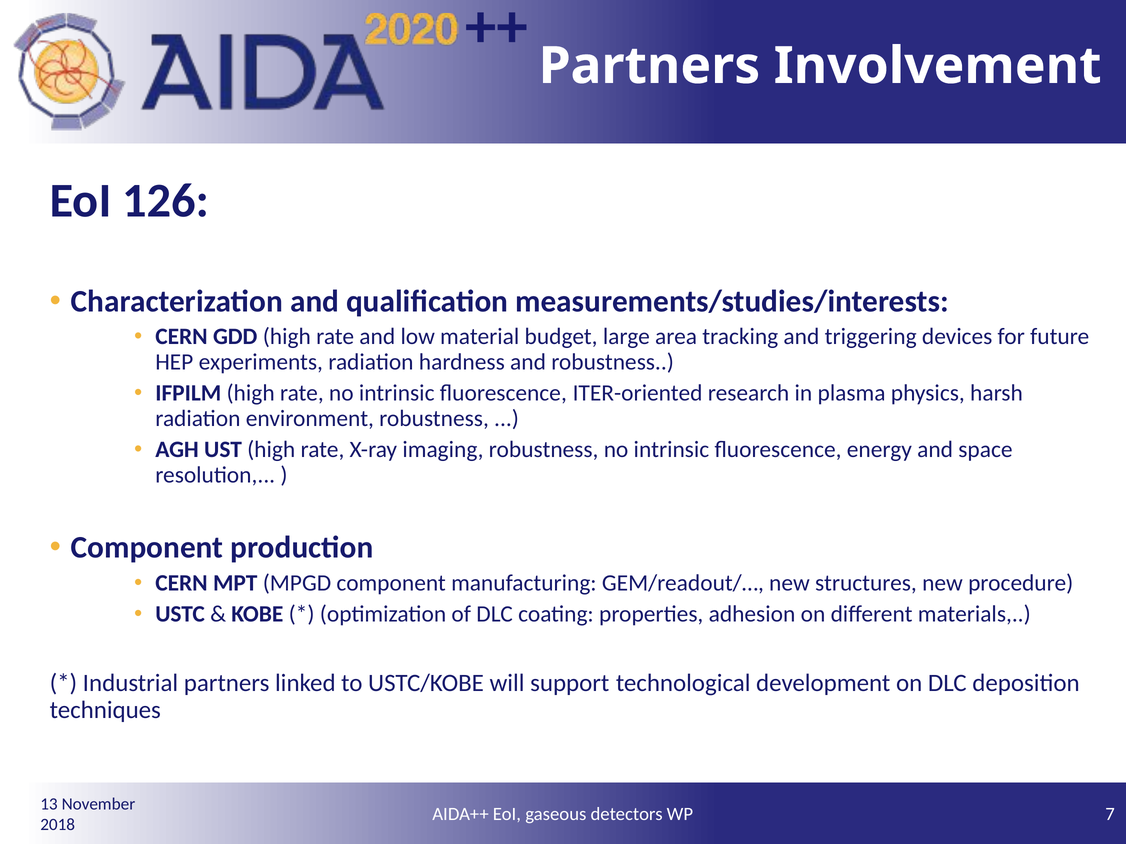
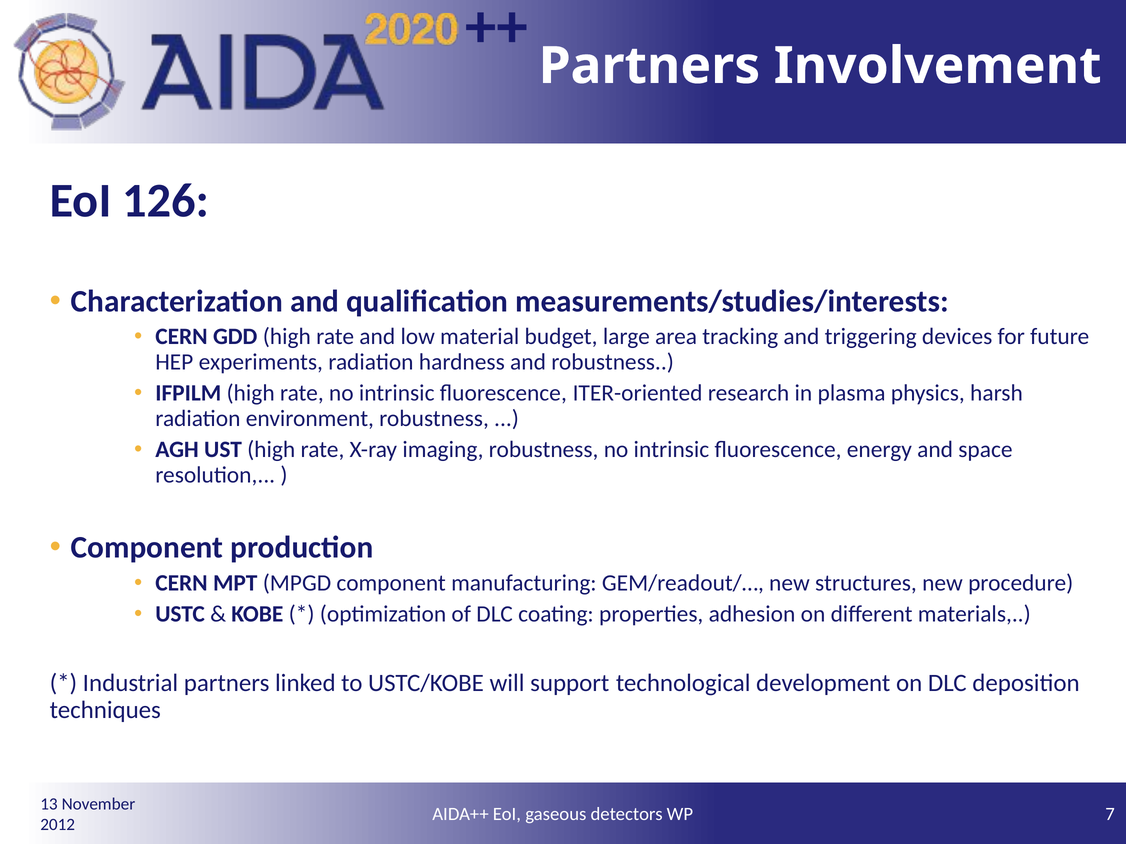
2018: 2018 -> 2012 (58, 825)
